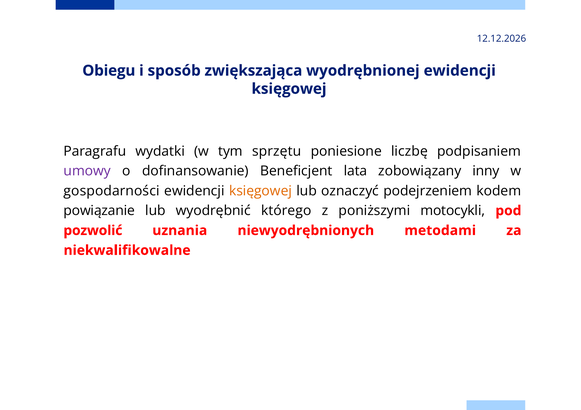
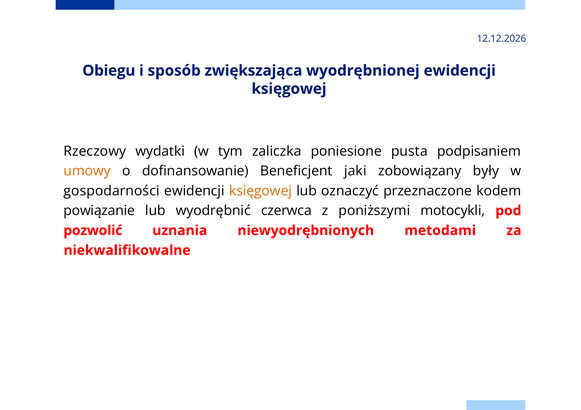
Paragrafu: Paragrafu -> Rzeczowy (95, 151)
sprzętu: sprzętu -> zaliczka (277, 151)
liczbę: liczbę -> pusta (409, 151)
umowy colour: purple -> orange (87, 171)
lata: lata -> jaki (355, 171)
inny: inny -> były (486, 171)
podejrzeniem: podejrzeniem -> przeznaczone (428, 191)
którego: którego -> czerwca (286, 211)
